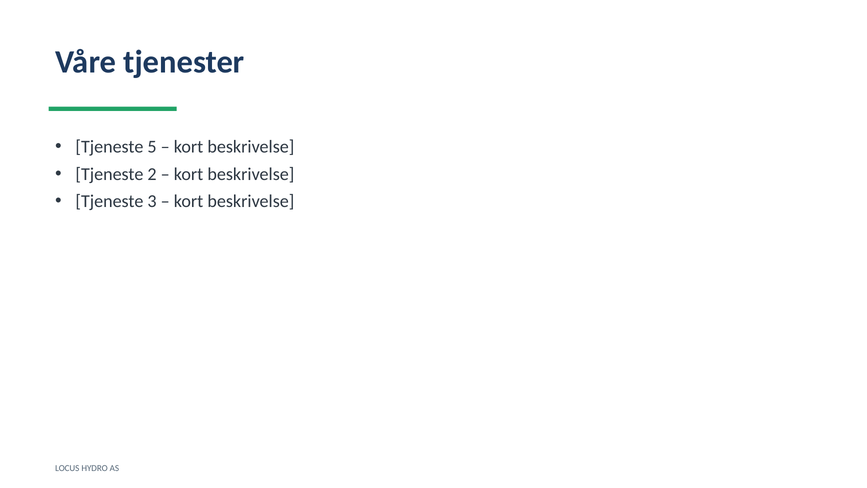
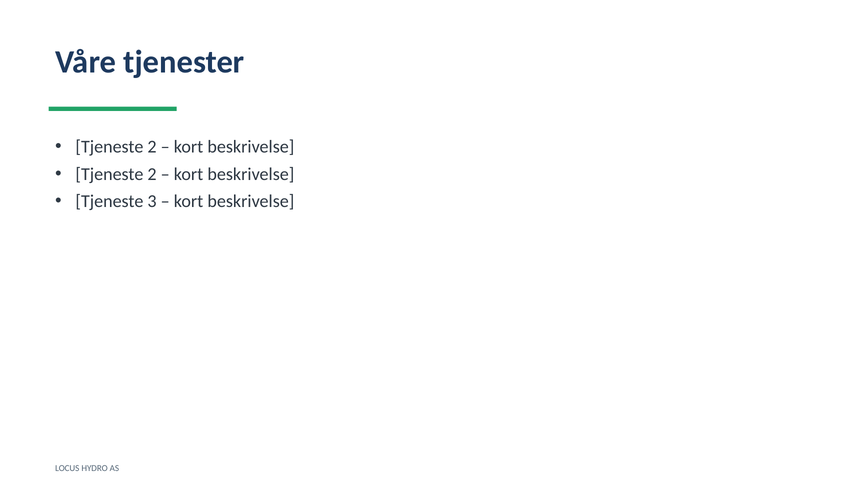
5: 5 -> 2 (152, 147)
